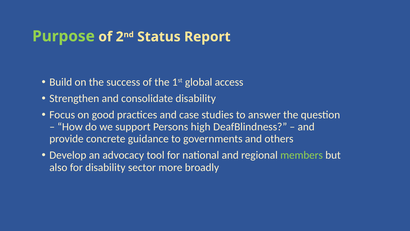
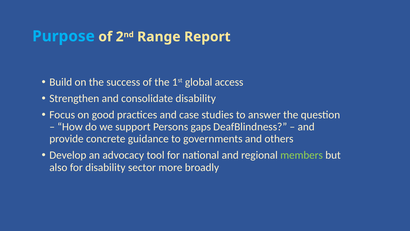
Purpose colour: light green -> light blue (64, 36)
Status: Status -> Range (159, 37)
high: high -> gaps (201, 127)
